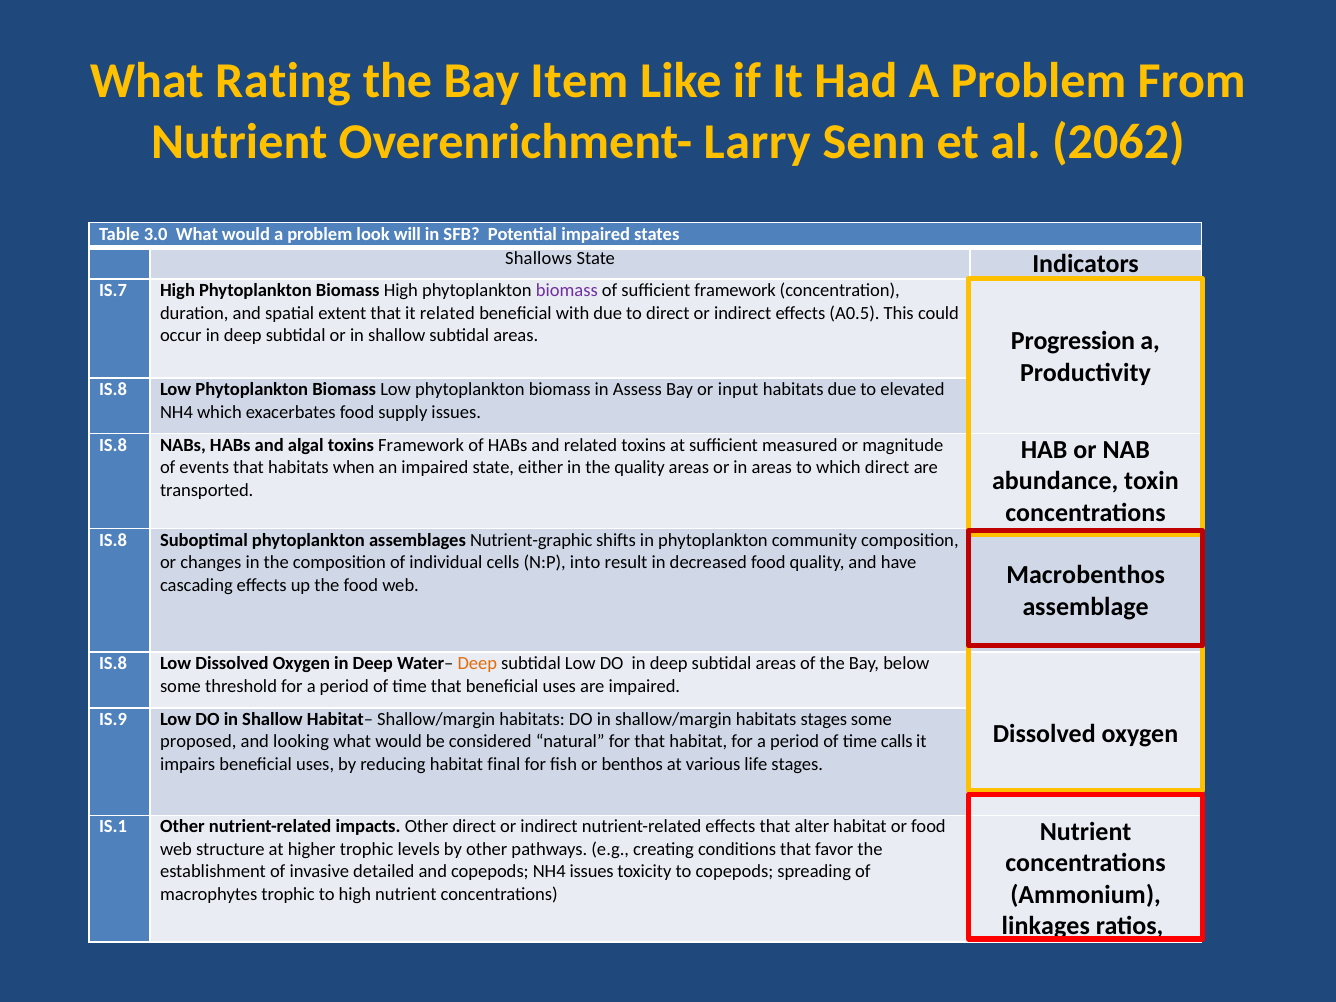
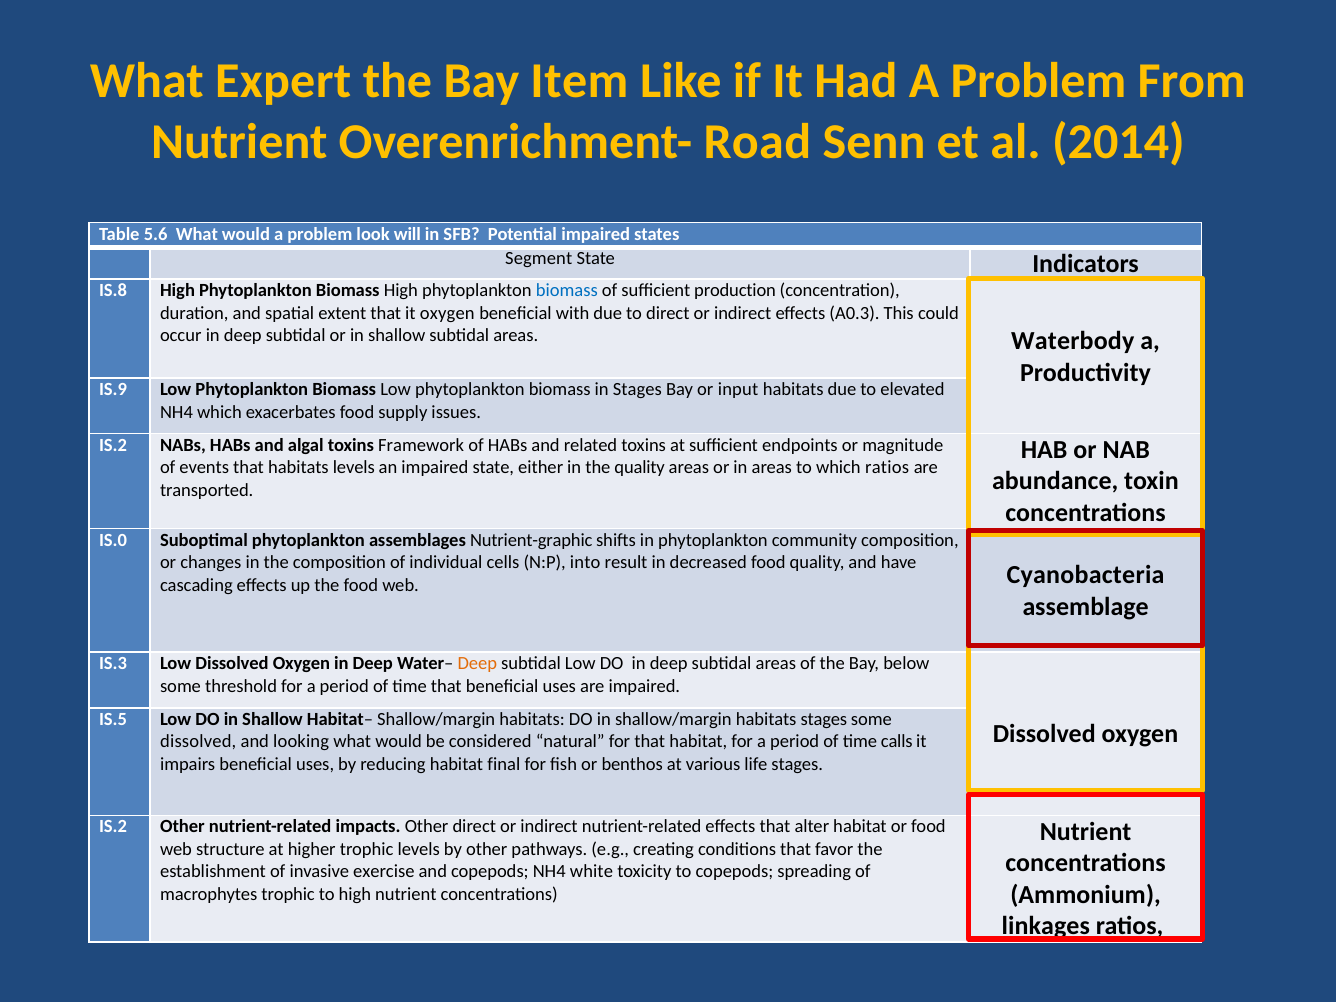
Rating: Rating -> Expert (283, 81)
Larry: Larry -> Road (757, 142)
2062: 2062 -> 2014 (1118, 142)
3.0: 3.0 -> 5.6 (156, 234)
Shallows: Shallows -> Segment (539, 259)
IS.7: IS.7 -> IS.8 (113, 290)
biomass colour: purple -> blue (567, 290)
sufficient framework: framework -> production (735, 290)
it related: related -> oxygen (447, 313)
A0.5: A0.5 -> A0.3 (855, 313)
Progression: Progression -> Waterbody (1073, 341)
IS.8: IS.8 -> IS.9 (113, 389)
in Assess: Assess -> Stages (637, 389)
IS.8: IS.8 -> IS.2 (113, 445)
measured: measured -> endpoints (800, 445)
habitats when: when -> levels (354, 468)
which direct: direct -> ratios (887, 468)
IS.8: IS.8 -> IS.0 (113, 540)
Macrobenthos: Macrobenthos -> Cyanobacteria (1086, 575)
IS.8: IS.8 -> IS.3 (113, 664)
IS.9: IS.9 -> IS.5 (113, 719)
proposed: proposed -> dissolved (198, 742)
IS.1: IS.1 -> IS.2 (113, 827)
detailed: detailed -> exercise (384, 872)
NH4 issues: issues -> white (591, 872)
